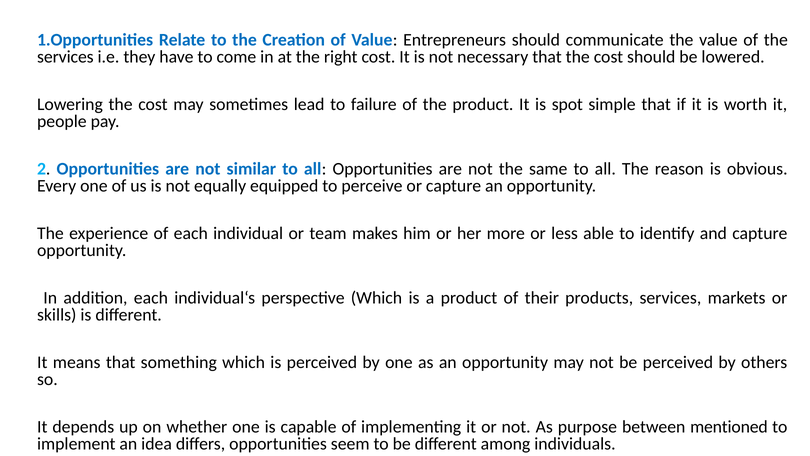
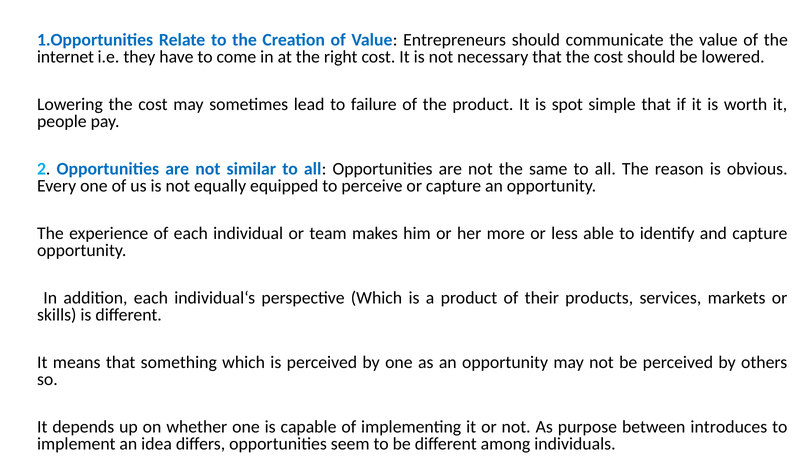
services: services -> internet (65, 57)
mentioned: mentioned -> introduces (729, 427)
